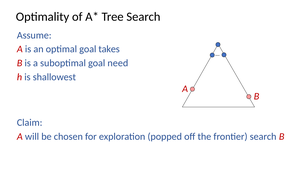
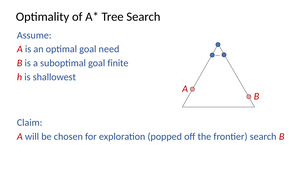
takes: takes -> need (109, 49)
need: need -> finite (118, 63)
